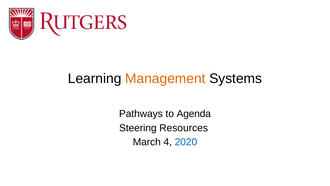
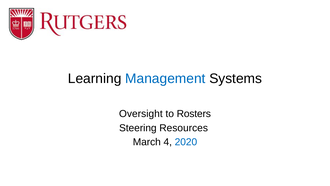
Management colour: orange -> blue (165, 79)
Pathways: Pathways -> Oversight (141, 114)
Agenda: Agenda -> Rosters (194, 114)
